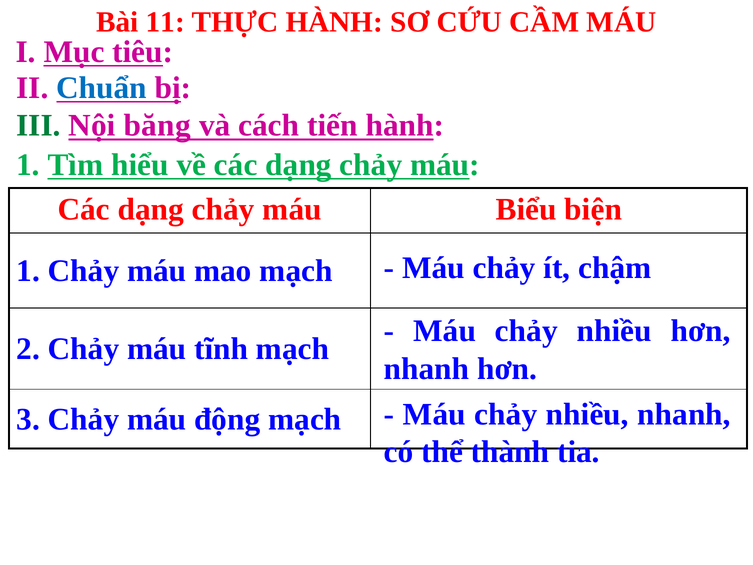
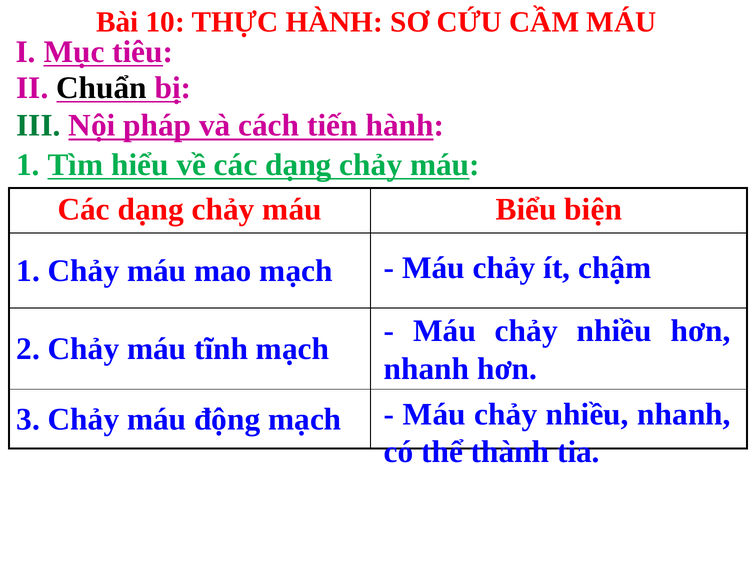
11: 11 -> 10 (165, 22)
Chuẩn colour: blue -> black (102, 88)
băng: băng -> pháp (157, 126)
